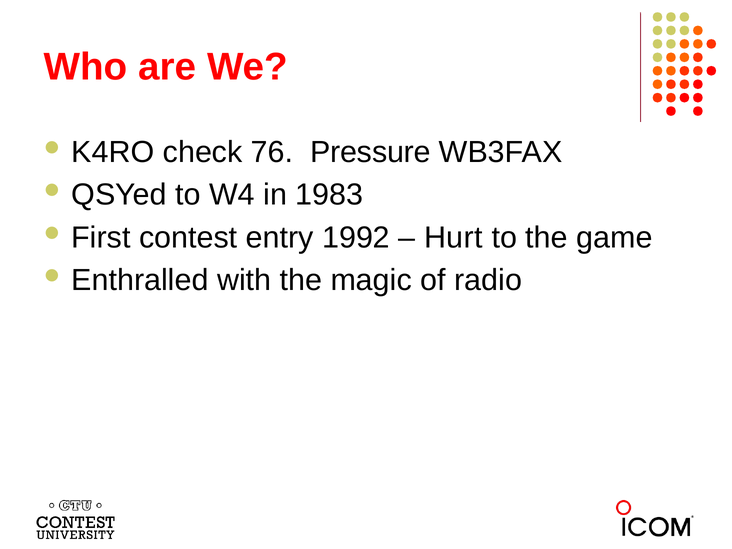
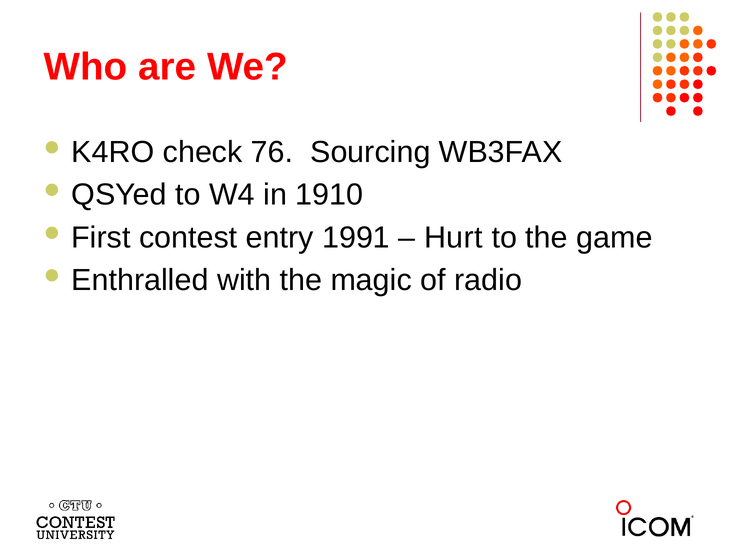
Pressure: Pressure -> Sourcing (370, 152)
1983: 1983 -> 1910 (329, 195)
1992: 1992 -> 1991 (356, 238)
